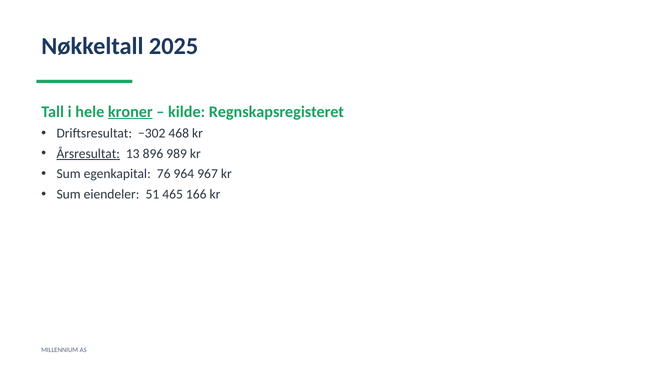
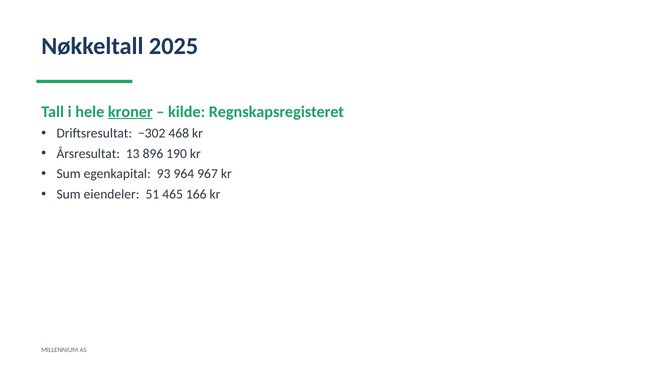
Årsresultat underline: present -> none (88, 154)
989: 989 -> 190 (177, 154)
76: 76 -> 93 (164, 174)
